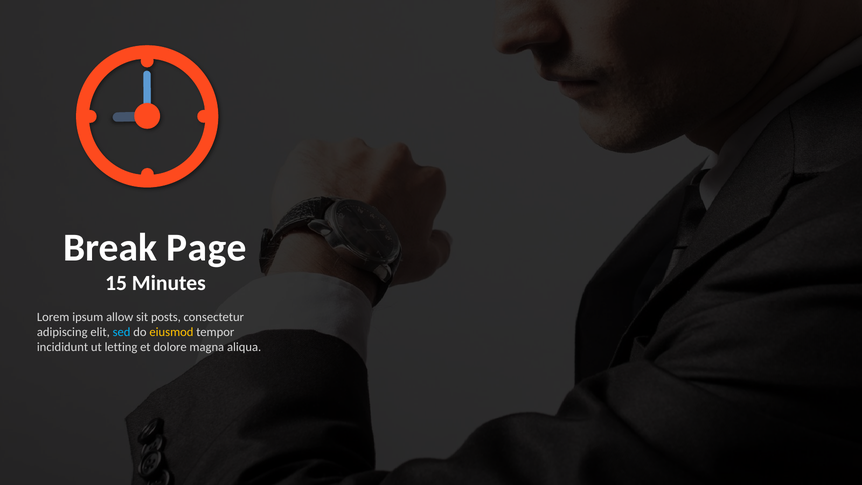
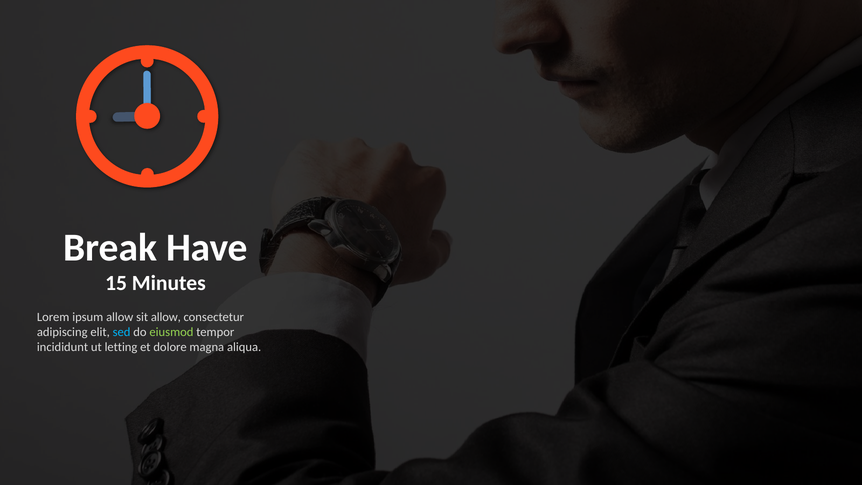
Page: Page -> Have (207, 248)
sit posts: posts -> allow (166, 317)
eiusmod colour: yellow -> light green (171, 332)
